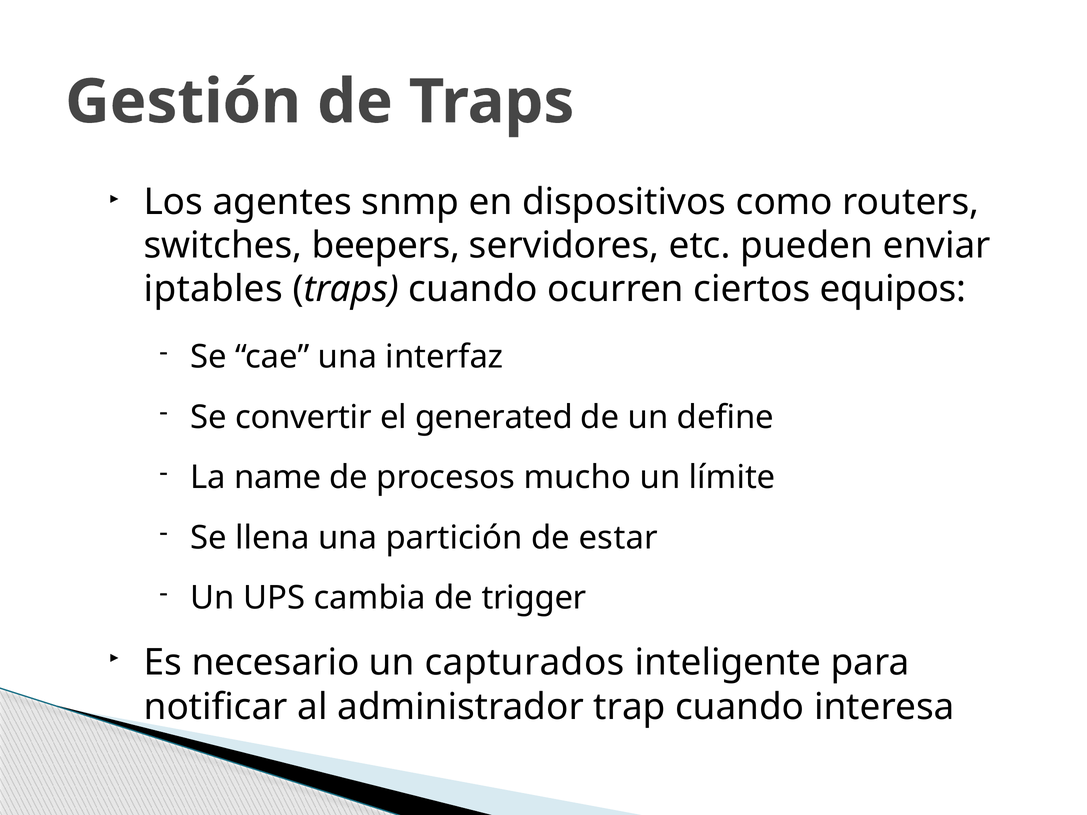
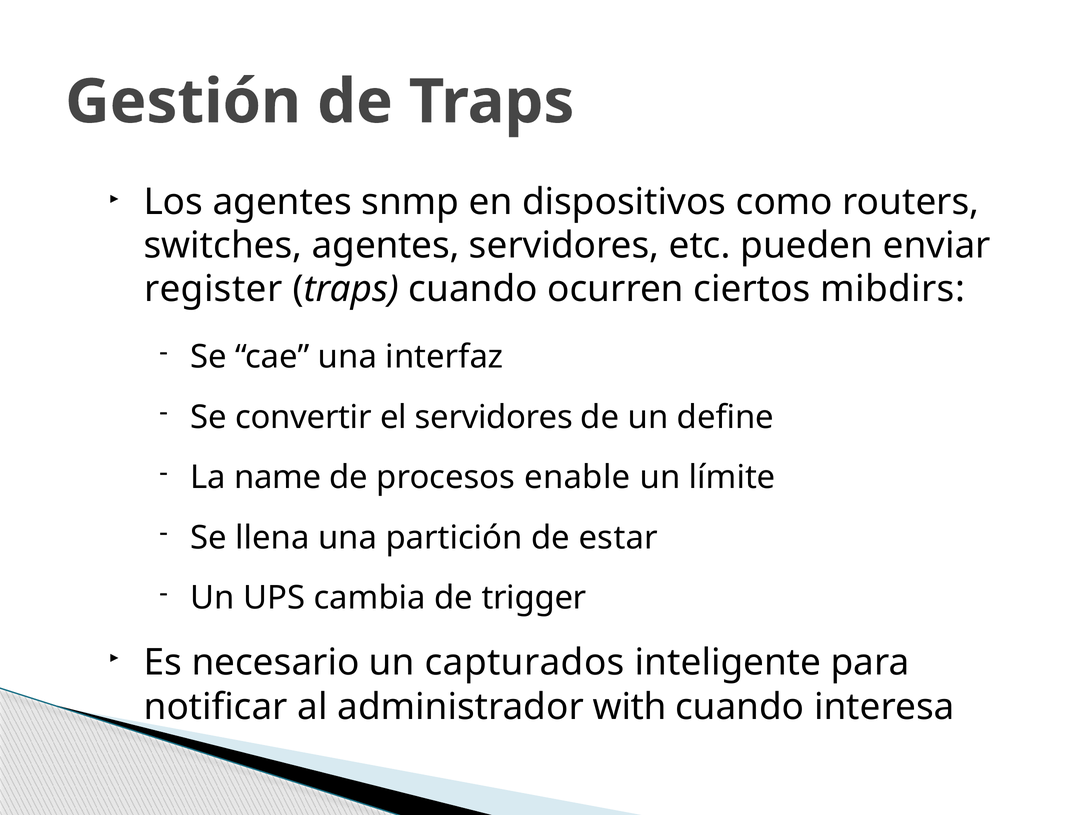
switches beepers: beepers -> agentes (386, 246)
iptables: iptables -> register (213, 289)
equipos: equipos -> mibdirs (893, 289)
el generated: generated -> servidores (494, 417)
mucho: mucho -> enable (577, 478)
trap: trap -> with (630, 707)
